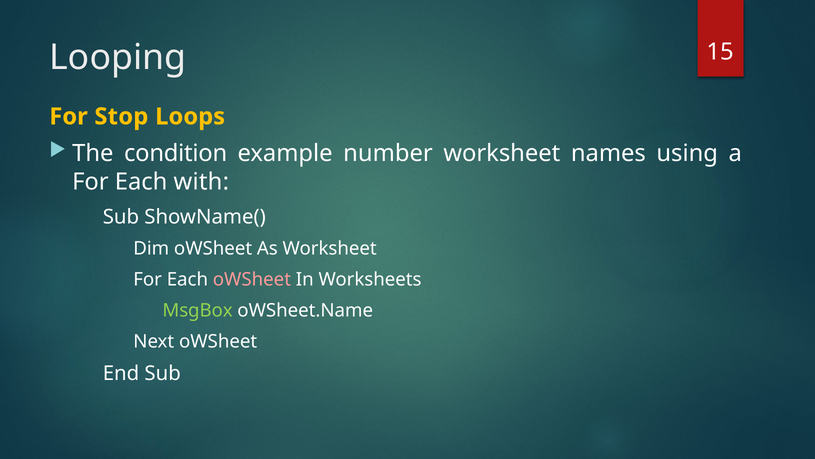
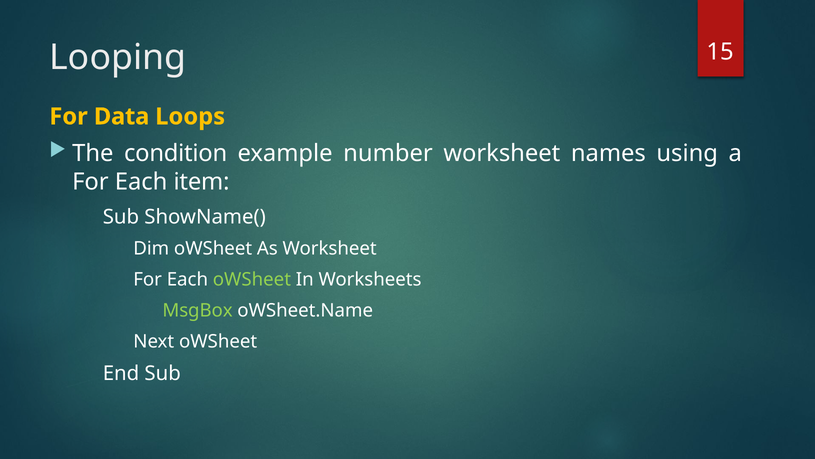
Stop: Stop -> Data (122, 116)
with: with -> item (202, 182)
oWSheet colour: pink -> light green (252, 279)
